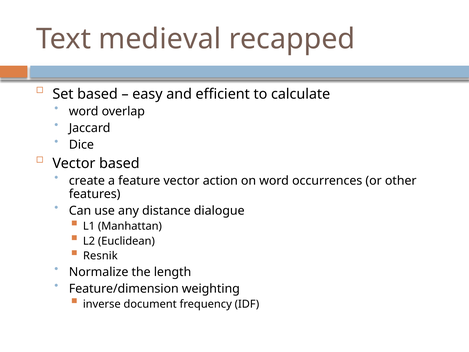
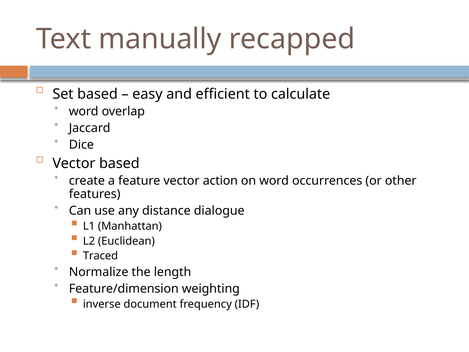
medieval: medieval -> manually (160, 39)
Resnik: Resnik -> Traced (100, 256)
